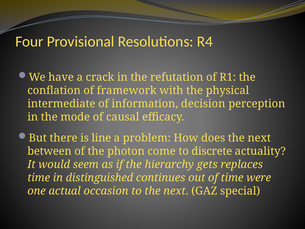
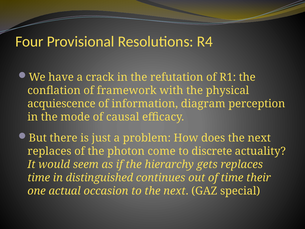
intermediate: intermediate -> acquiescence (61, 104)
decision: decision -> diagram (203, 104)
line: line -> just (101, 138)
between: between -> replaces (49, 151)
were: were -> their (259, 177)
